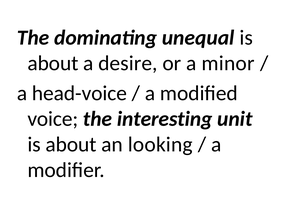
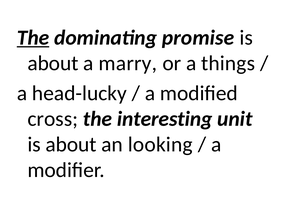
The underline: none -> present (33, 38)
unequal: unequal -> promise (198, 38)
desire: desire -> marry (128, 63)
minor: minor -> things (228, 63)
head-voice: head-voice -> head-lucky (79, 94)
voice: voice -> cross (53, 119)
